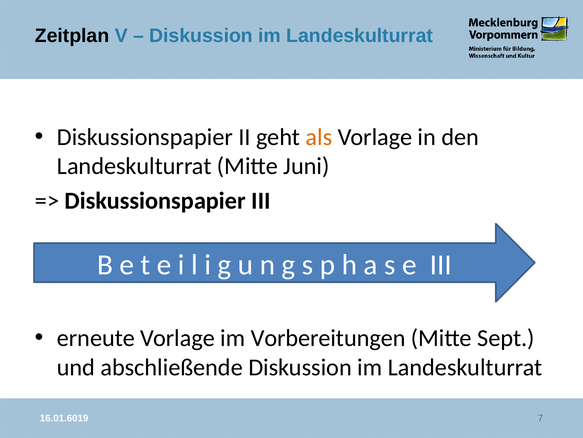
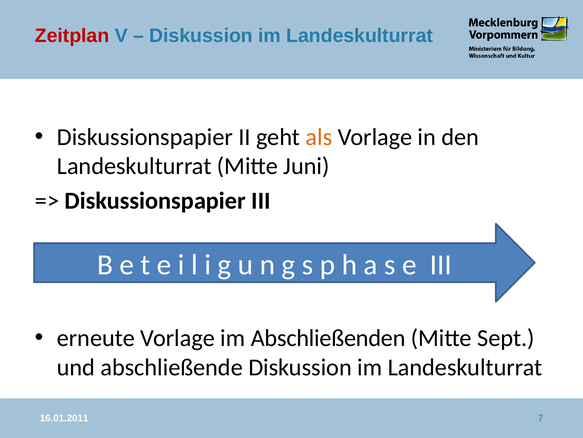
Zeitplan colour: black -> red (72, 36)
Vorbereitungen: Vorbereitungen -> Abschließenden (328, 338)
16.01.6019: 16.01.6019 -> 16.01.2011 (64, 418)
